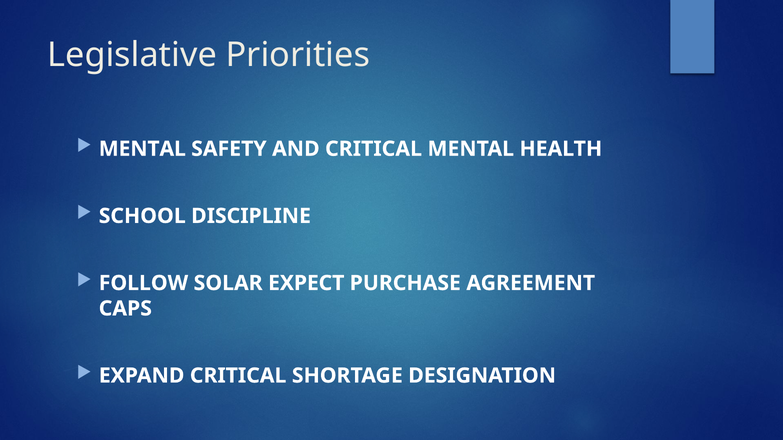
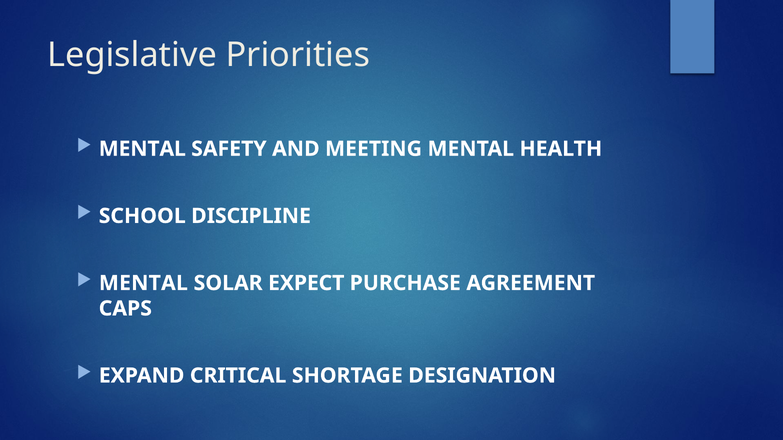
AND CRITICAL: CRITICAL -> MEETING (374, 149)
FOLLOW: FOLLOW -> MENTAL (143, 283)
